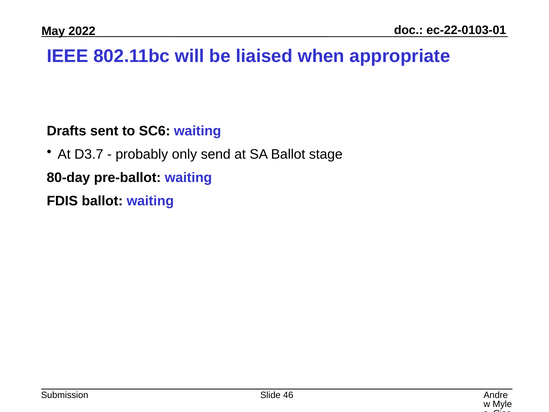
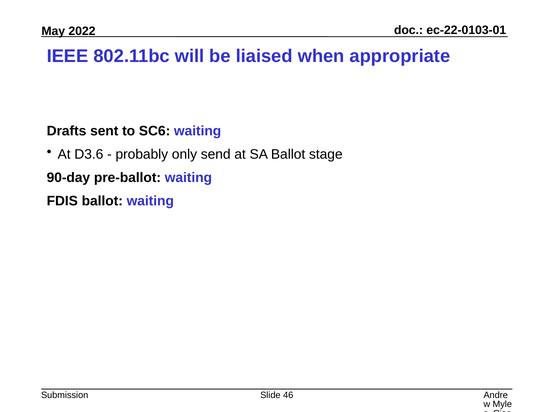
D3.7: D3.7 -> D3.6 (89, 154)
80-day: 80-day -> 90-day (68, 178)
